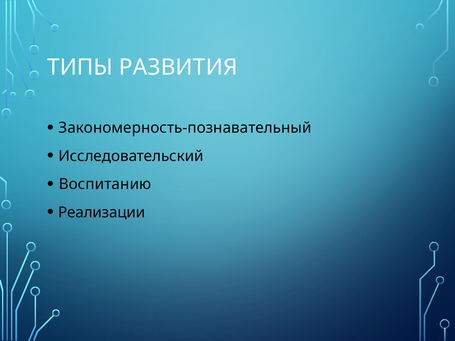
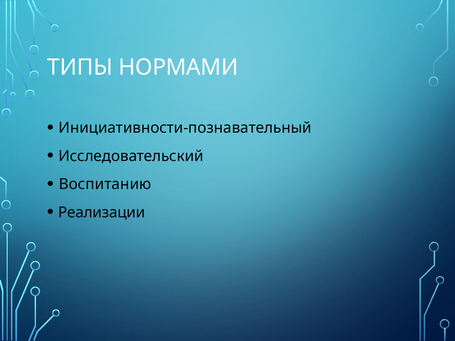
РАЗВИТИЯ: РАЗВИТИЯ -> НОРМАМИ (178, 67)
Закономерность-познавательный: Закономерность-познавательный -> Инициативности-познавательный (185, 128)
